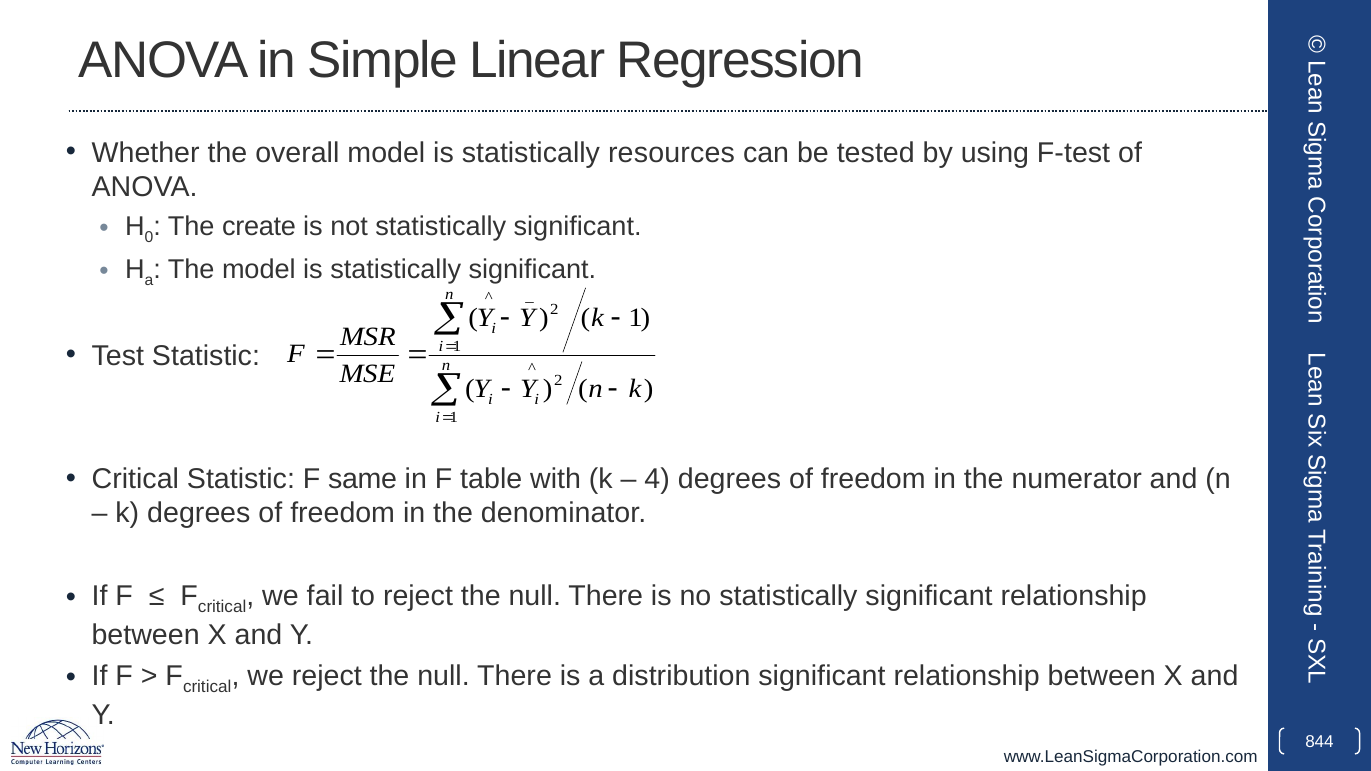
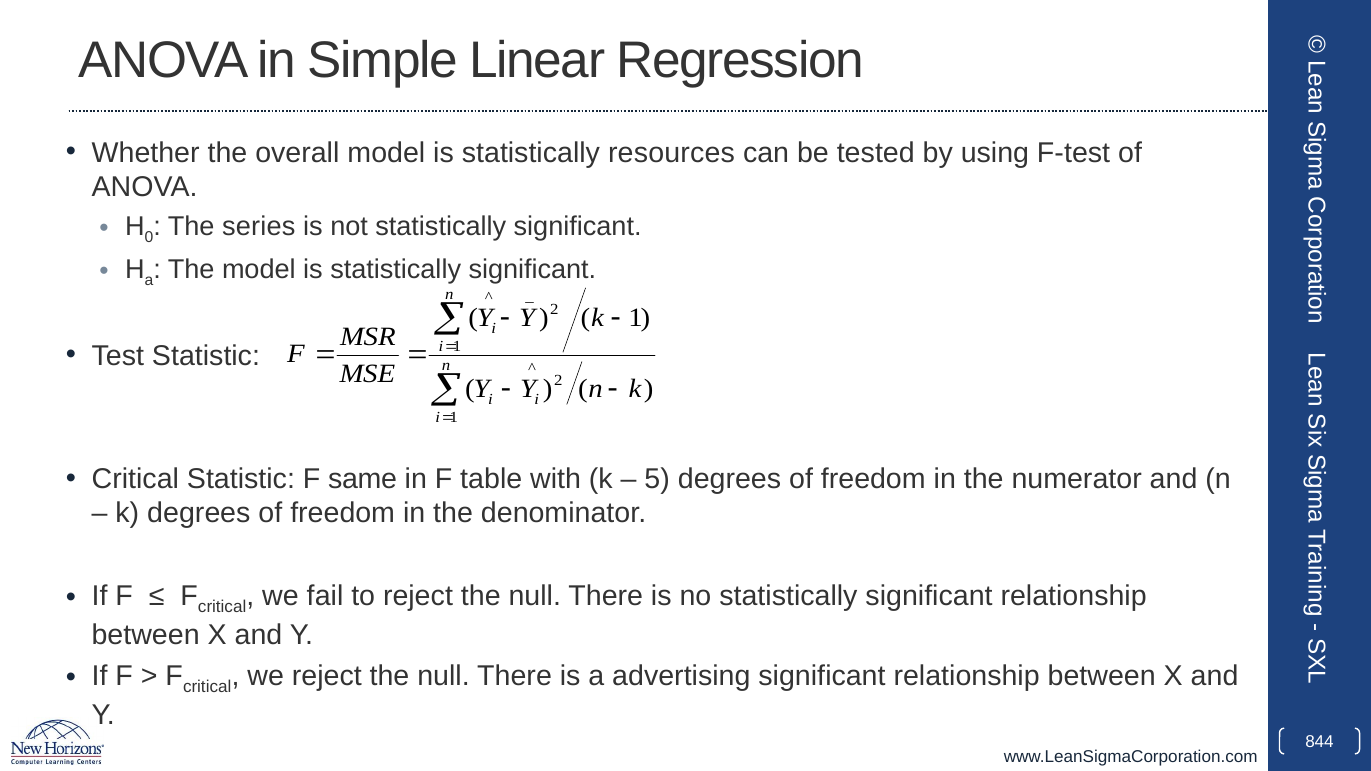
create: create -> series (259, 227)
4: 4 -> 5 (657, 479)
distribution: distribution -> advertising (681, 676)
